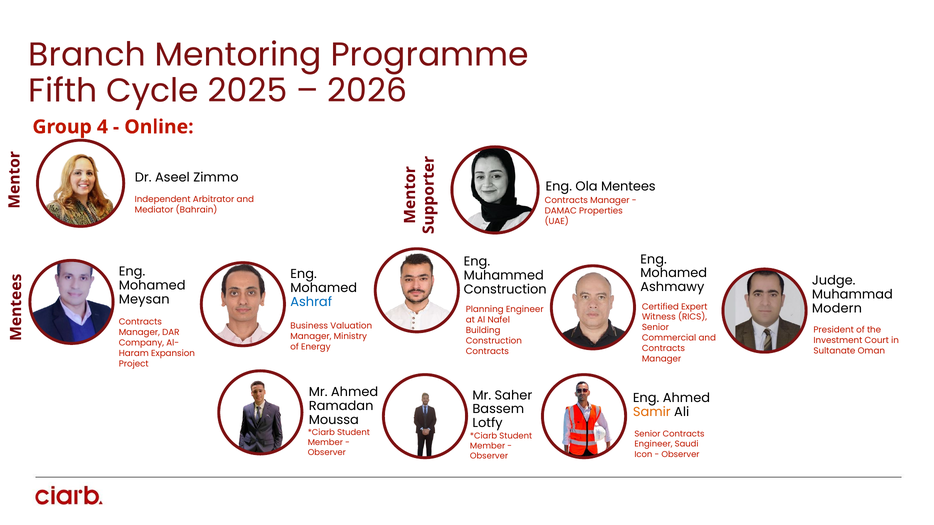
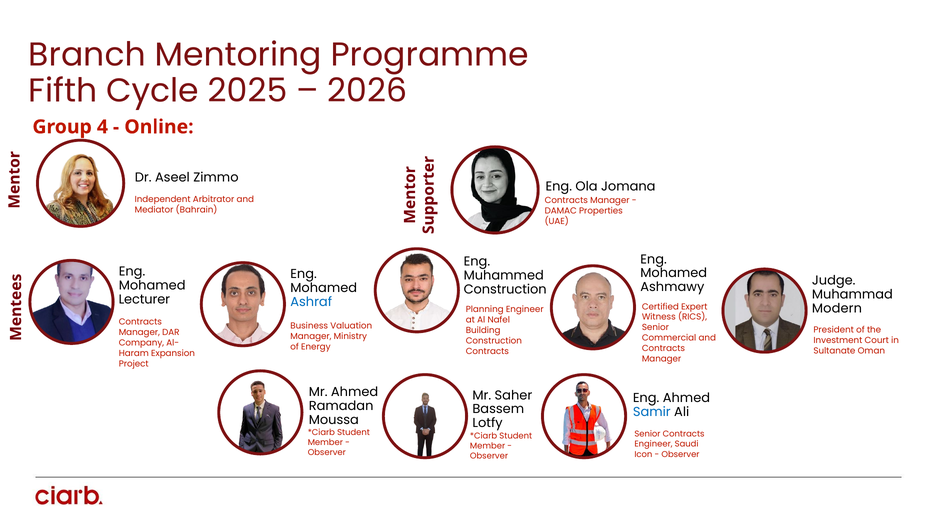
Mentees: Mentees -> Jomana (628, 186)
Meysan: Meysan -> Lecturer (144, 300)
Samir colour: orange -> blue (652, 412)
